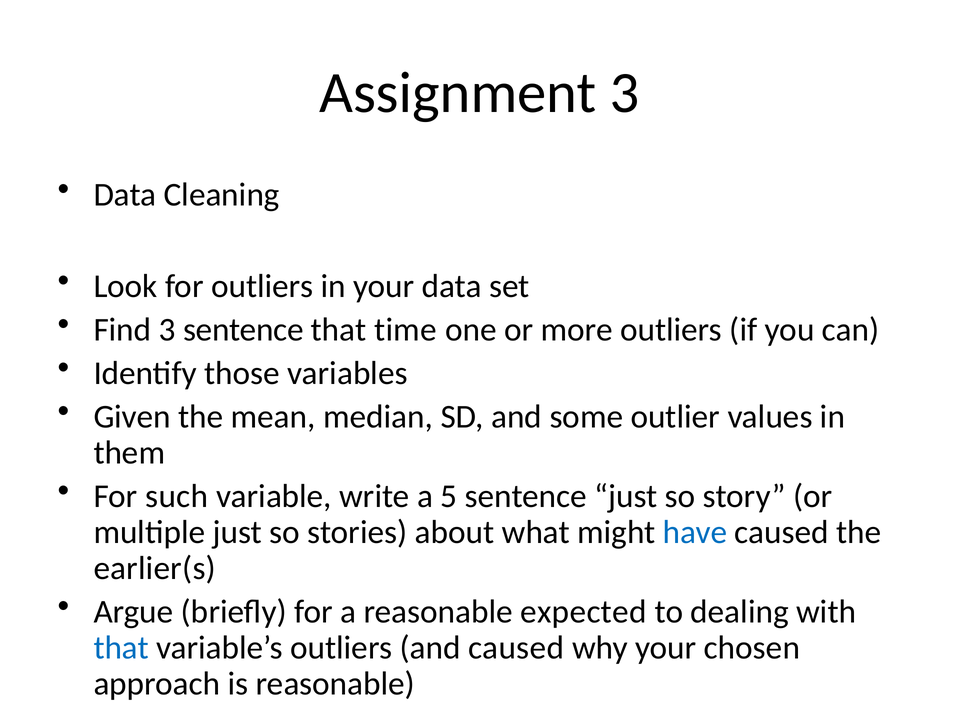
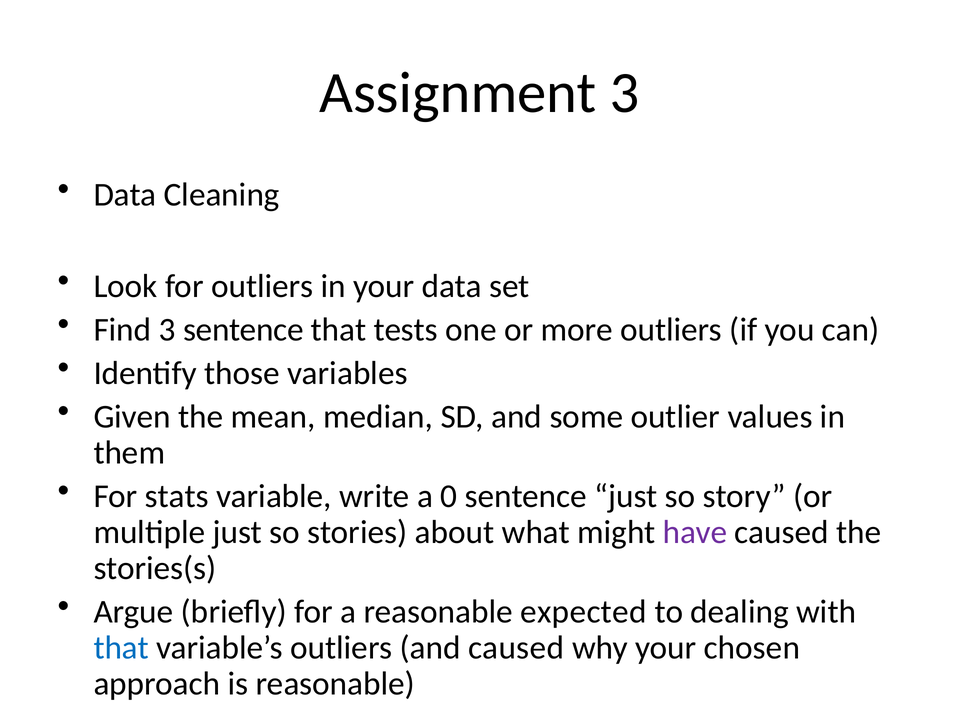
time: time -> tests (406, 330)
such: such -> stats (177, 497)
5: 5 -> 0 (449, 497)
have colour: blue -> purple (695, 532)
earlier(s: earlier(s -> stories(s (155, 568)
